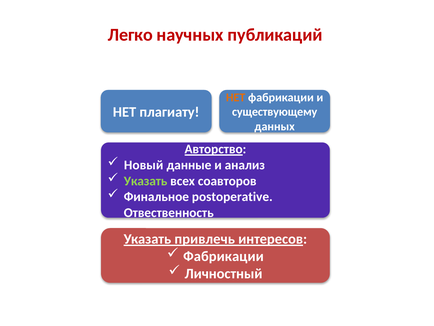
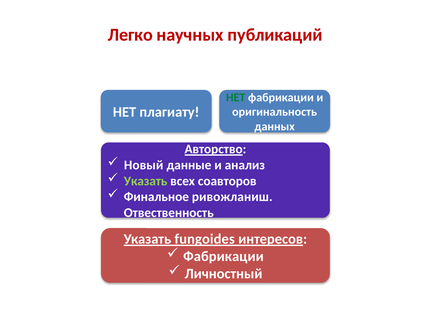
НЕТ colour: orange -> green (236, 97)
существующему: существующему -> оригинальность (275, 112)
postoperative: postoperative -> ривожланиш (232, 197)
привлечь: привлечь -> fungoides (205, 239)
